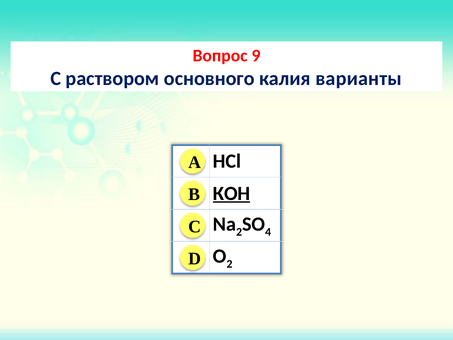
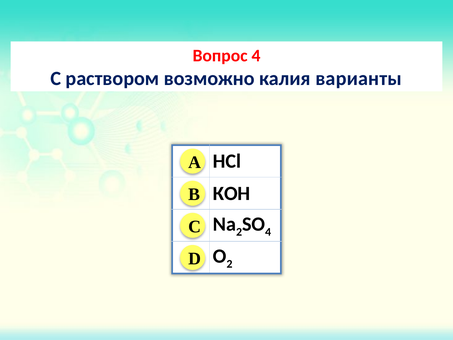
Вопрос 9: 9 -> 4 (256, 55)
основного: основного -> возможно (209, 78)
КОН underline: present -> none (232, 193)
